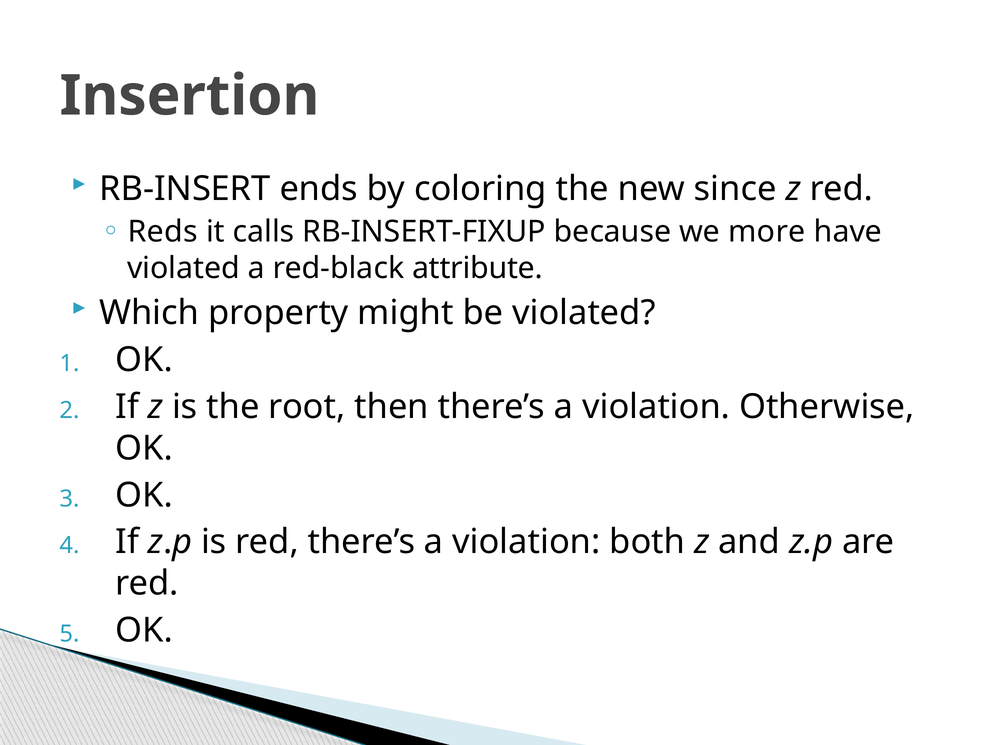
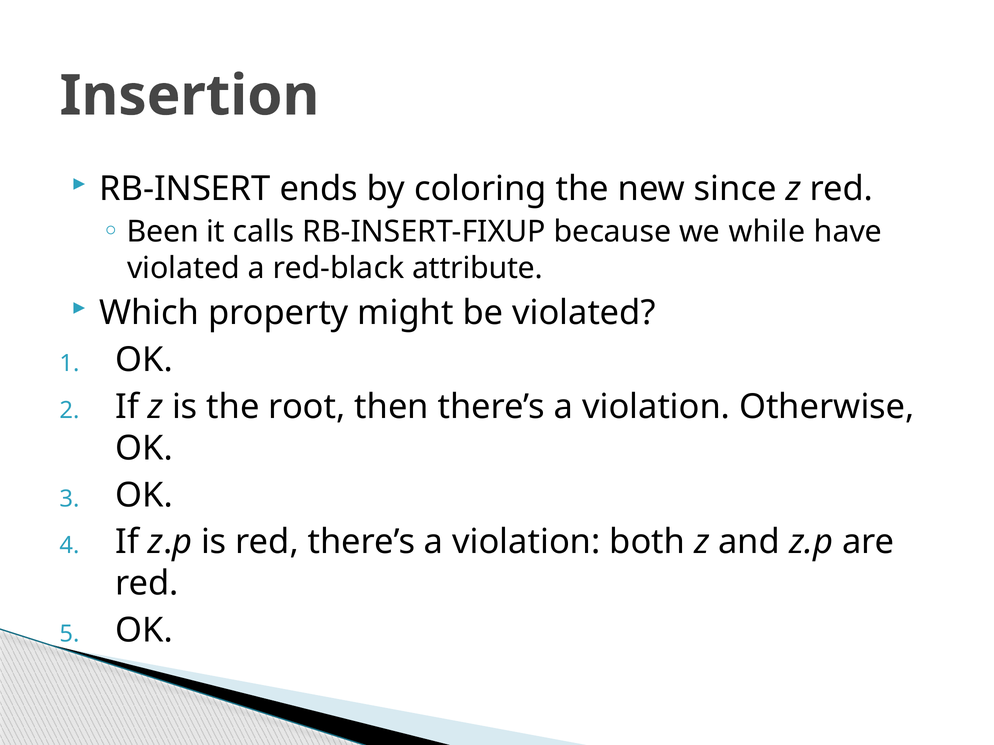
Reds: Reds -> Been (163, 232)
more: more -> while (767, 232)
